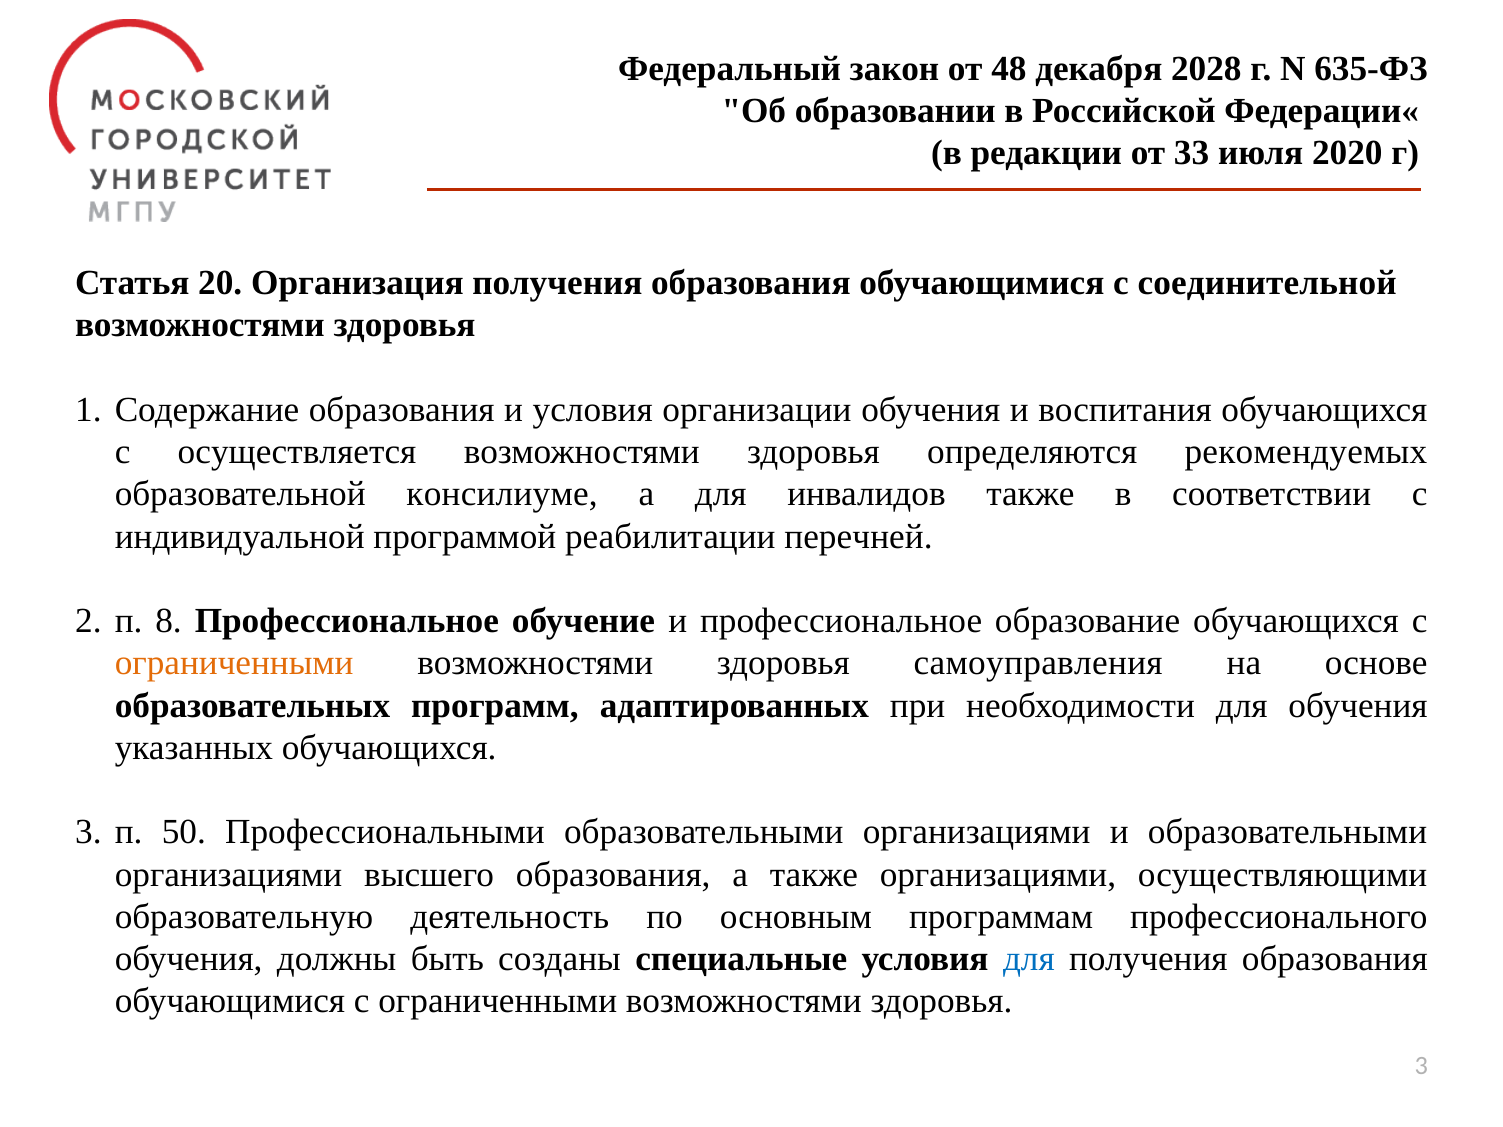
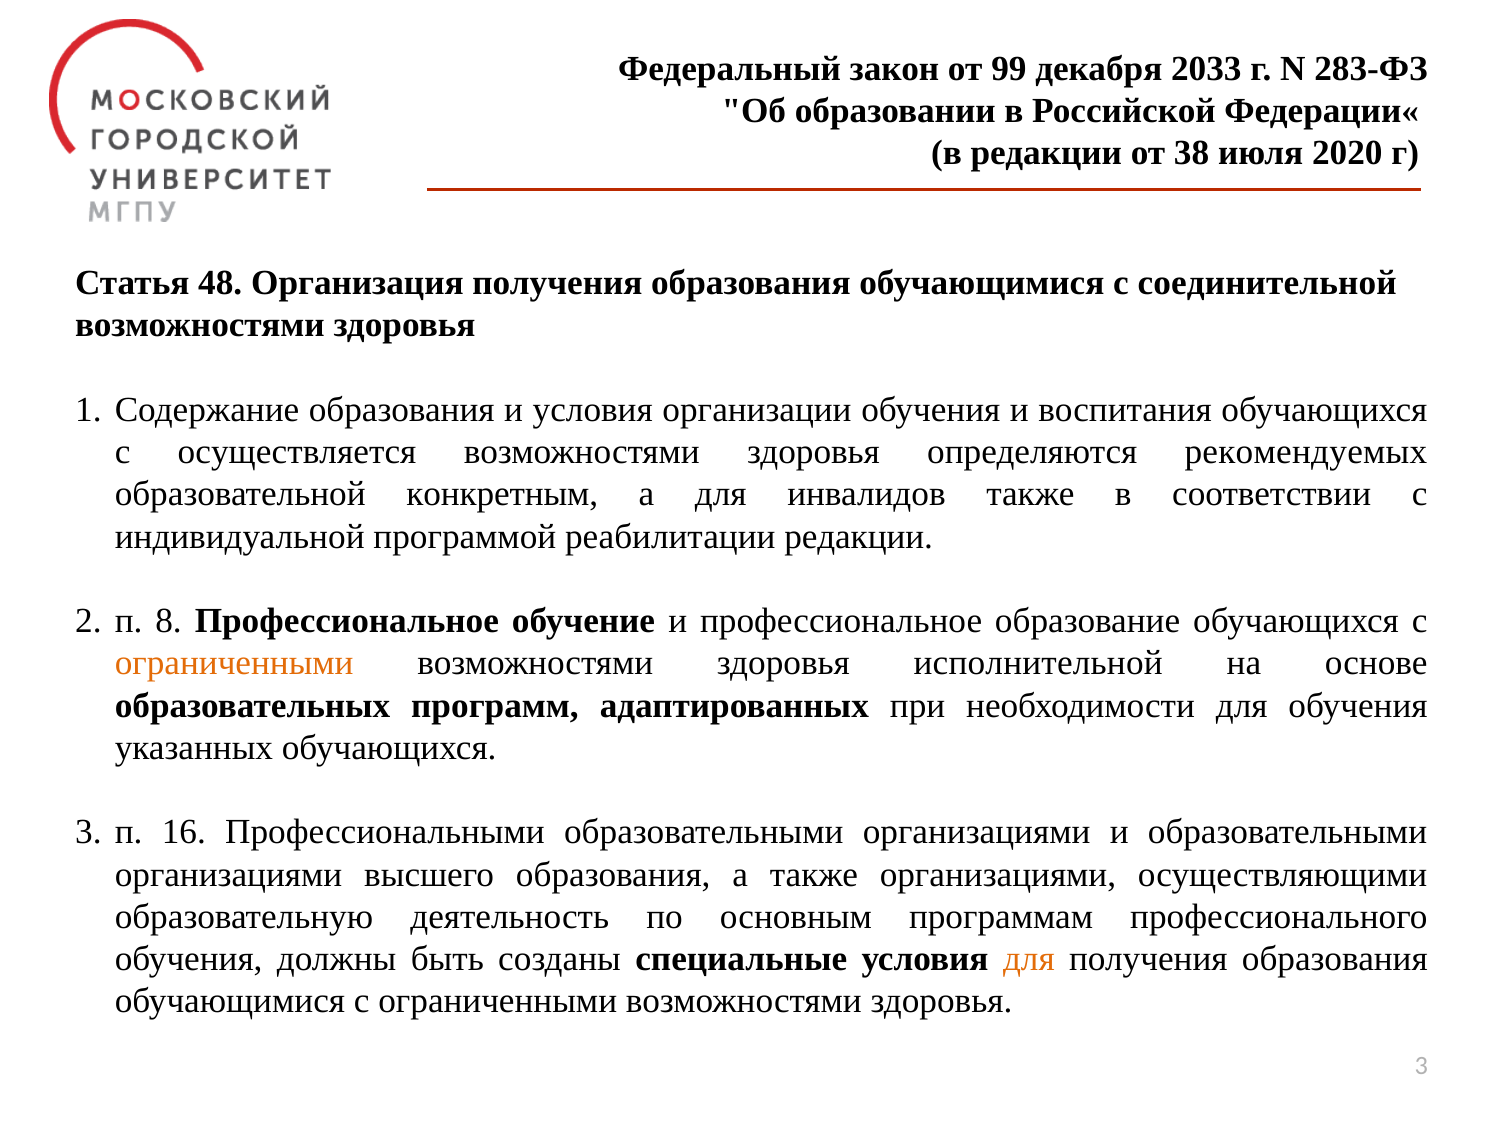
48: 48 -> 99 (1009, 69)
2028: 2028 -> 2033 (1206, 69)
635-ФЗ: 635-ФЗ -> 283-ФЗ (1371, 69)
33: 33 -> 38 (1192, 153)
20: 20 -> 48 (220, 283)
консилиуме: консилиуме -> конкретным (502, 494)
реабилитации перечней: перечней -> редакции (859, 536)
самоуправления: самоуправления -> исполнительной (1038, 663)
50: 50 -> 16 (184, 832)
для colour: blue -> orange (1029, 959)
